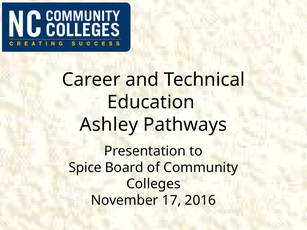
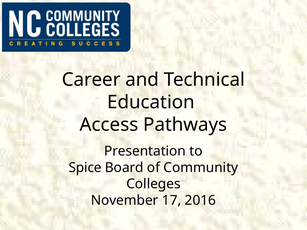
Ashley: Ashley -> Access (109, 125)
